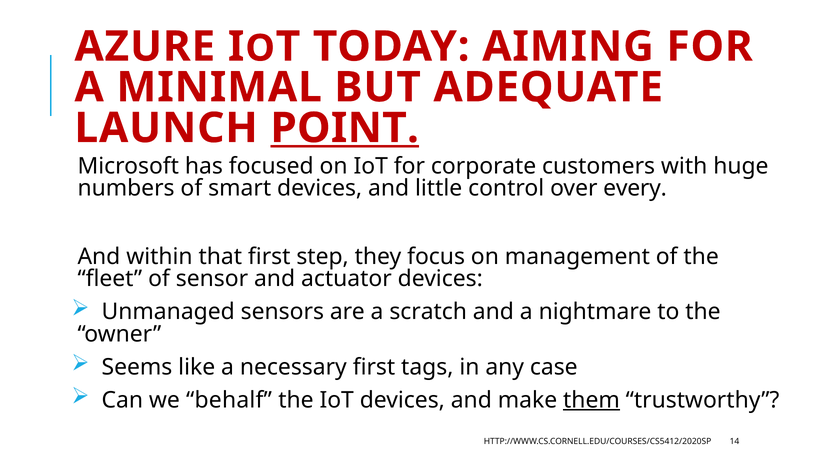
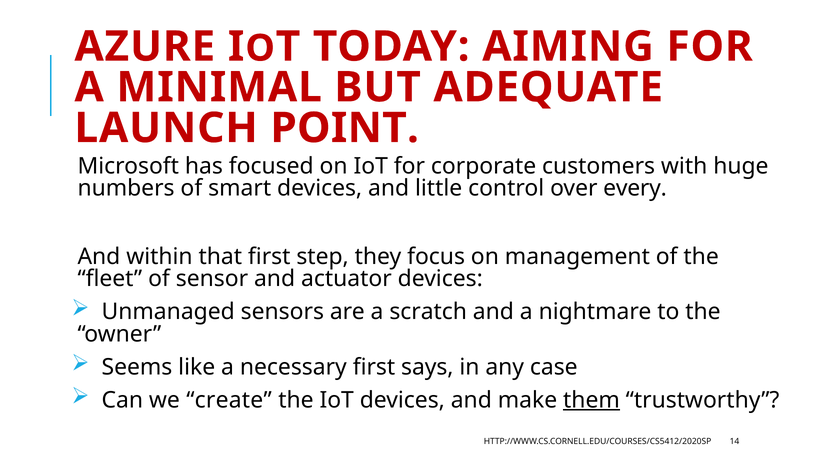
POINT underline: present -> none (345, 128)
tags: tags -> says (427, 367)
behalf: behalf -> create (229, 400)
